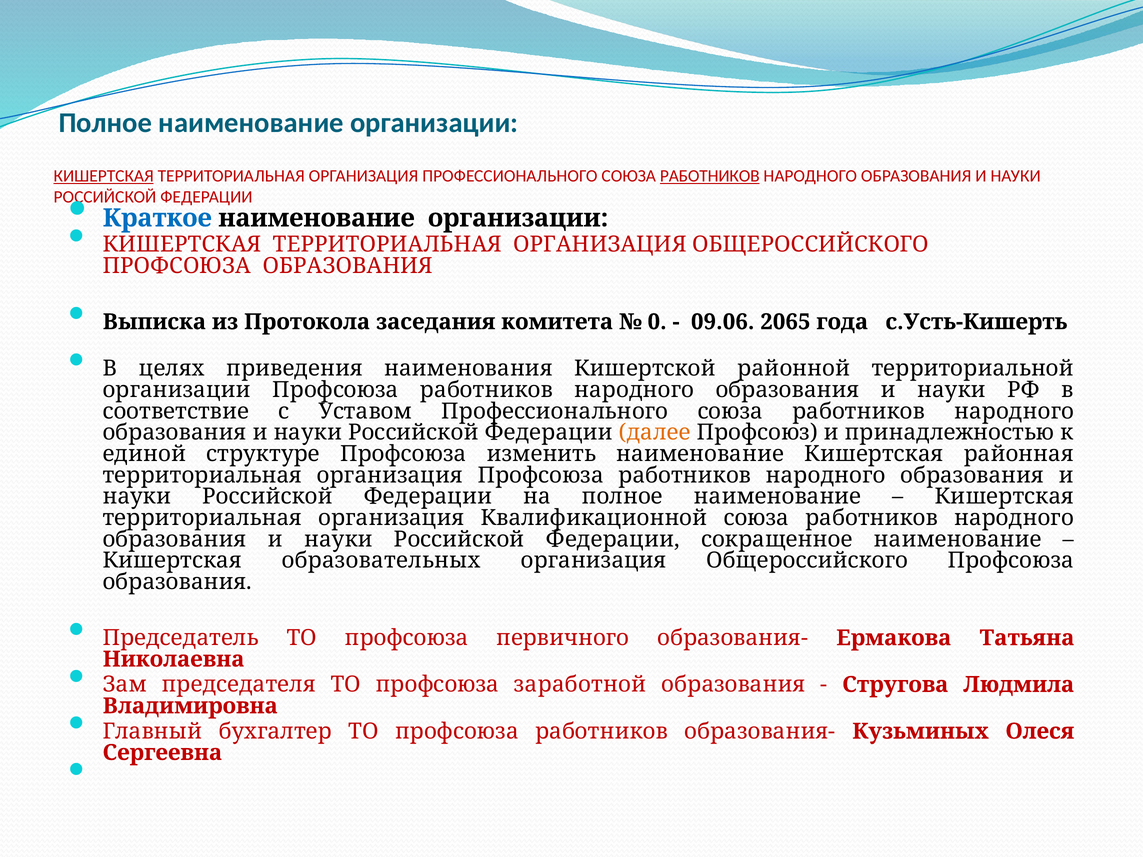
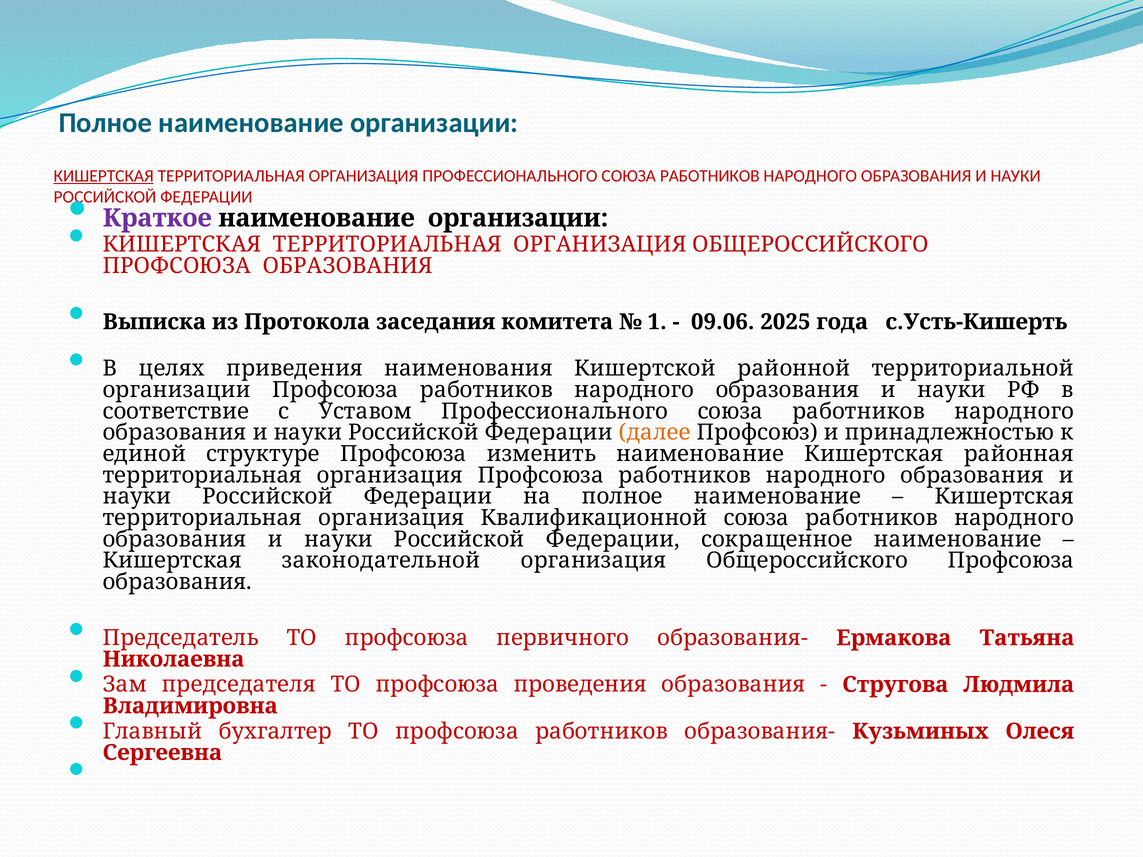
РАБОТНИКОВ underline: present -> none (710, 176)
Краткое colour: blue -> purple (157, 218)
0: 0 -> 1 (657, 322)
2065: 2065 -> 2025 (785, 322)
образовательных: образовательных -> законодательной (381, 561)
заработной: заработной -> проведения (580, 685)
